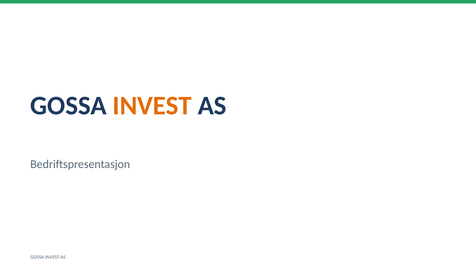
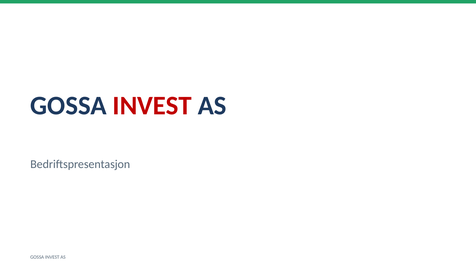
INVEST colour: orange -> red (152, 106)
